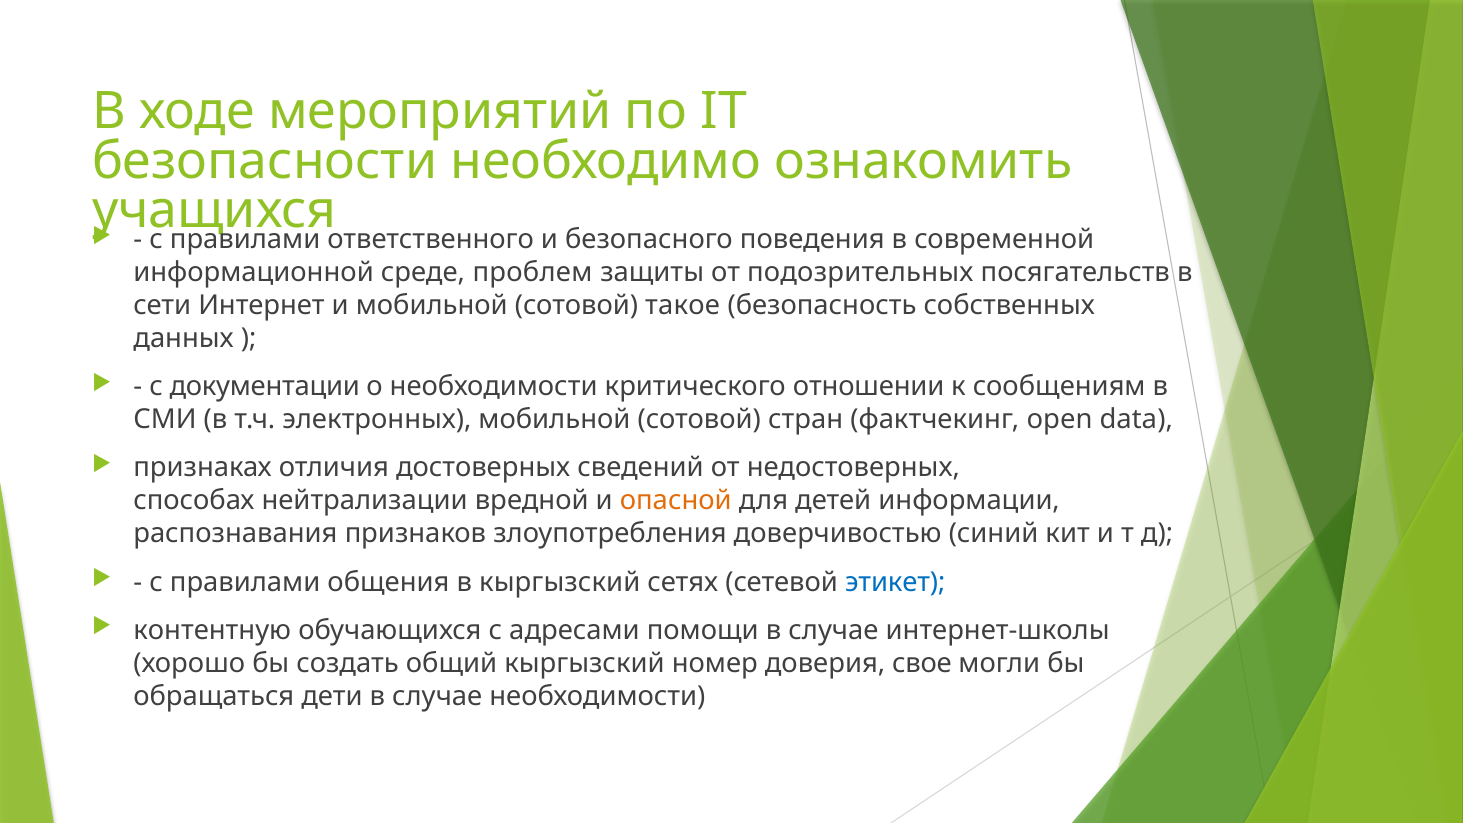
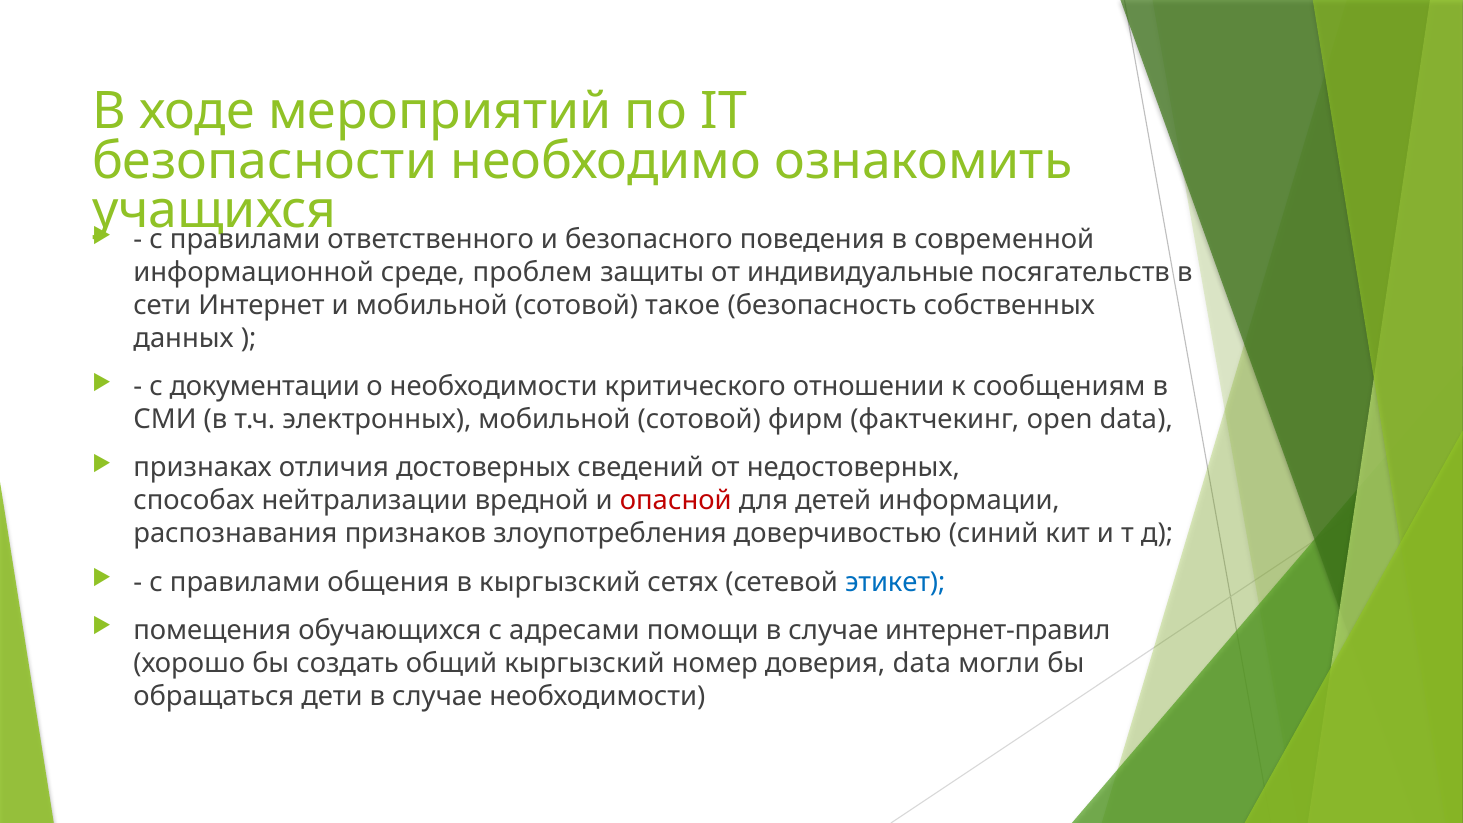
подозрительных: подозрительных -> индивидуальные (860, 273)
стран: стран -> фирм (806, 420)
опасной colour: orange -> red (676, 501)
контентную: контентную -> помещения (212, 630)
интернет-школы: интернет-школы -> интернет-правил (998, 630)
доверия свое: свое -> data (922, 663)
